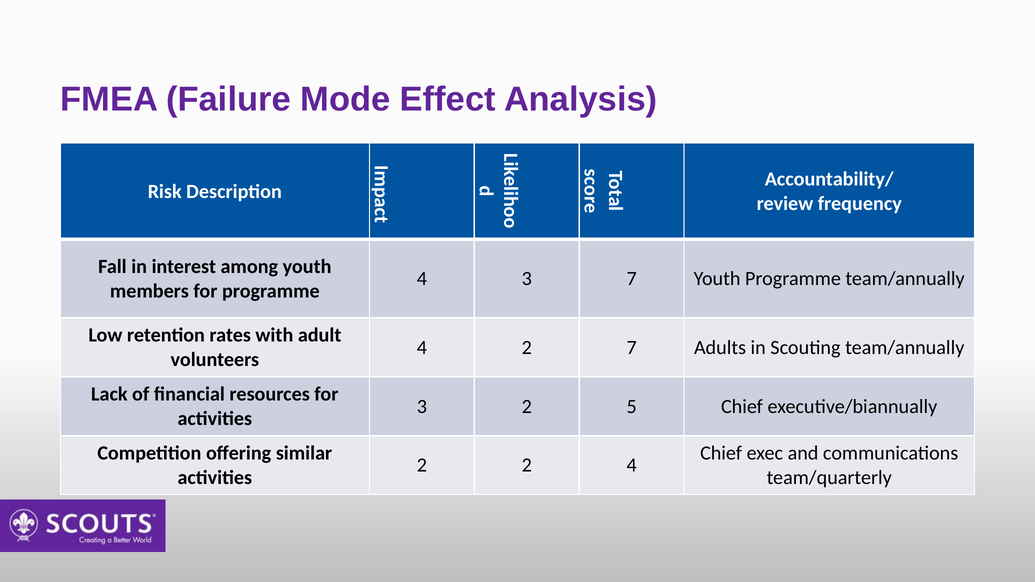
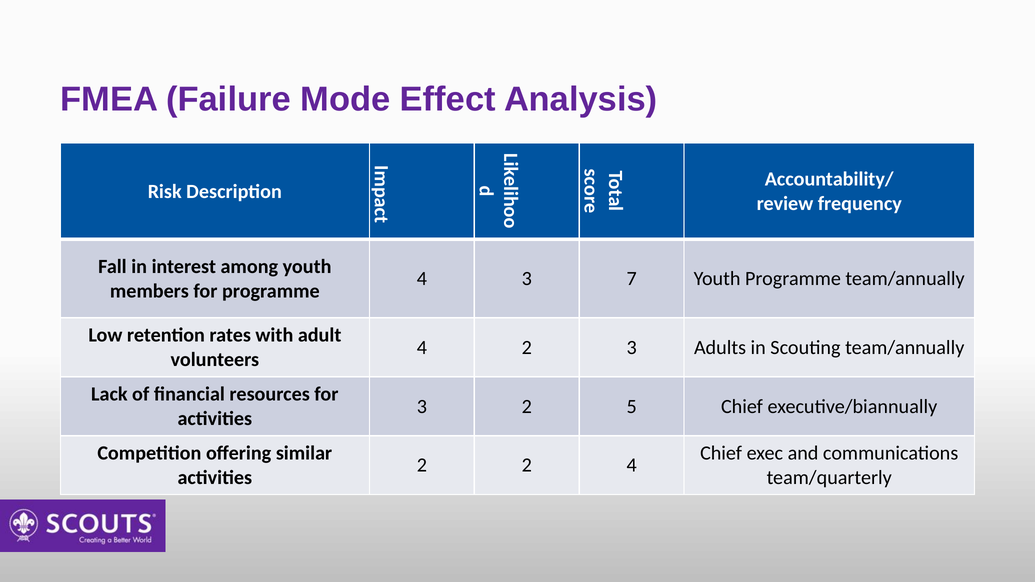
2 7: 7 -> 3 (632, 348)
